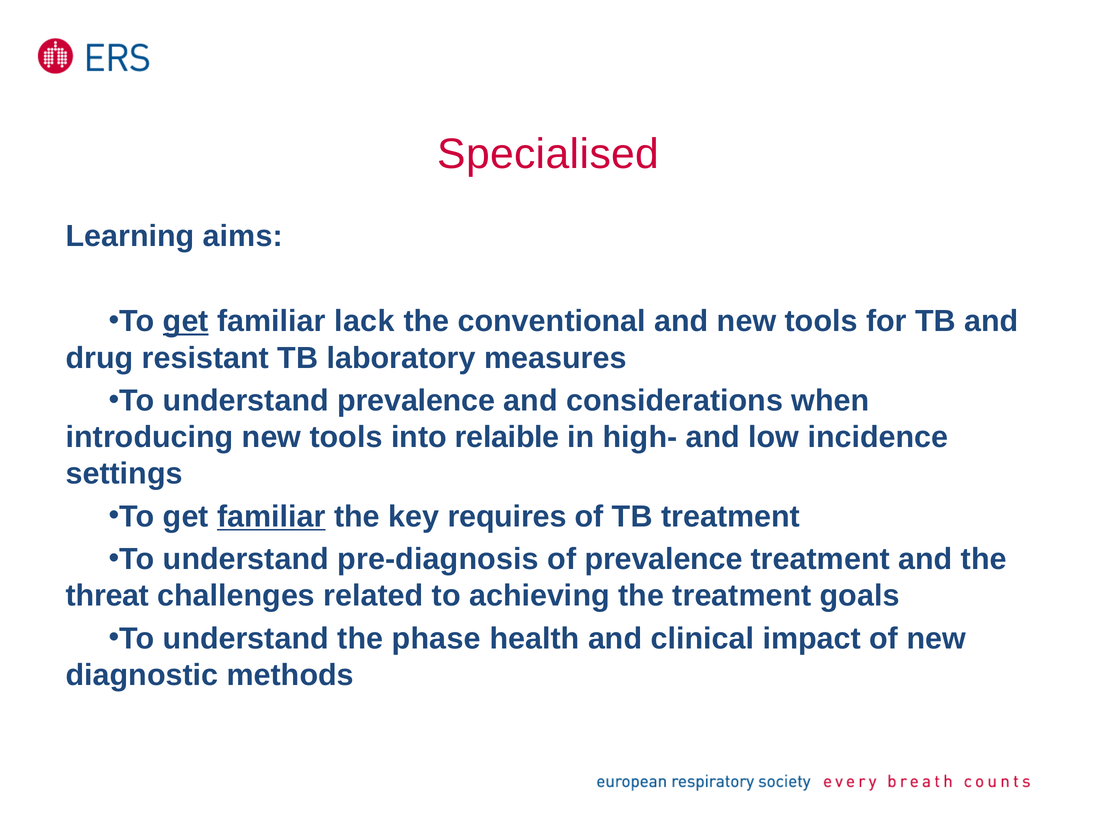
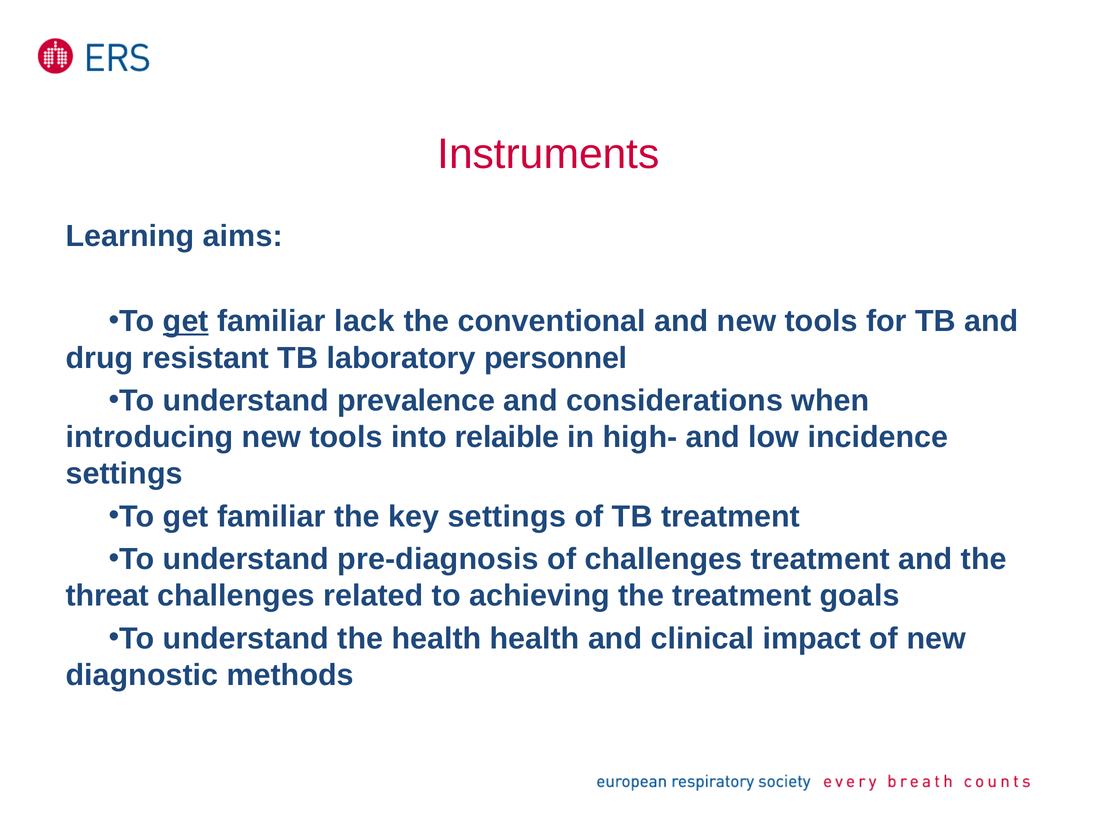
Specialised: Specialised -> Instruments (548, 154)
measures: measures -> personnel (556, 358)
familiar underline: present -> none (271, 516)
key requires: requires -> settings (507, 516)
of prevalence: prevalence -> challenges (664, 559)
the phase: phase -> health (436, 638)
